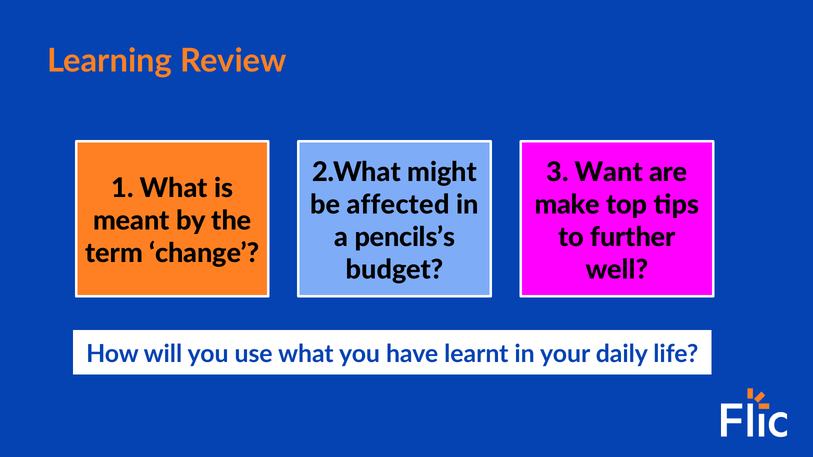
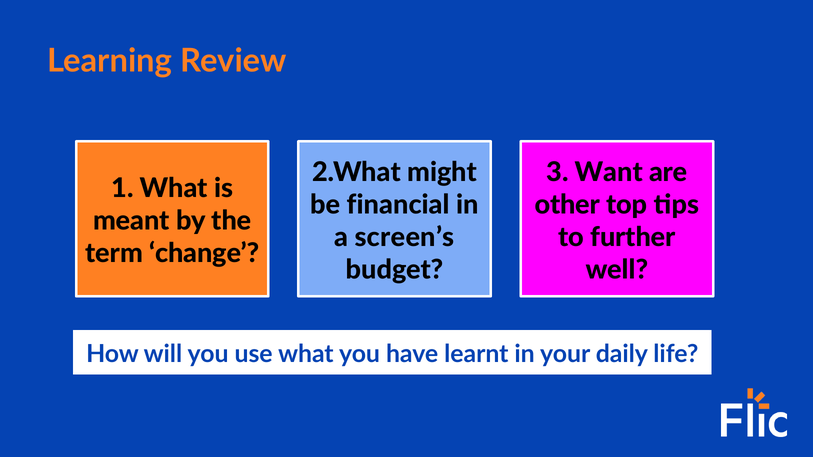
affected: affected -> financial (398, 205)
make: make -> other (567, 205)
pencils’s: pencils’s -> screen’s (405, 237)
